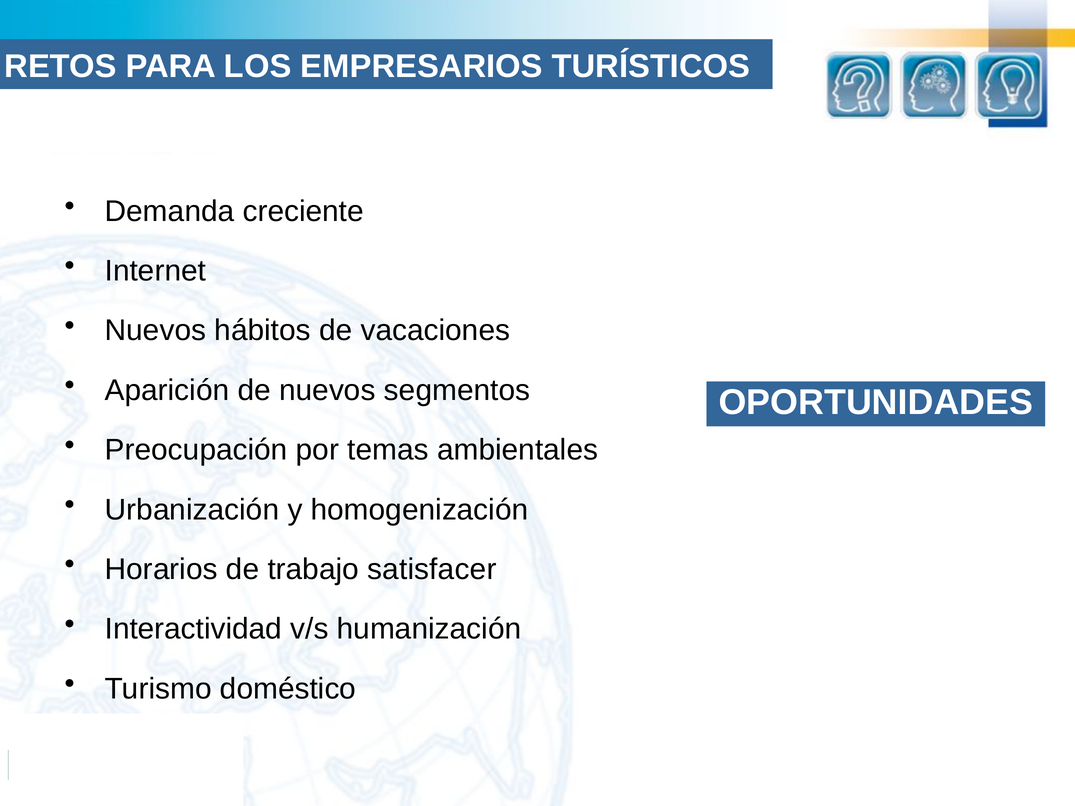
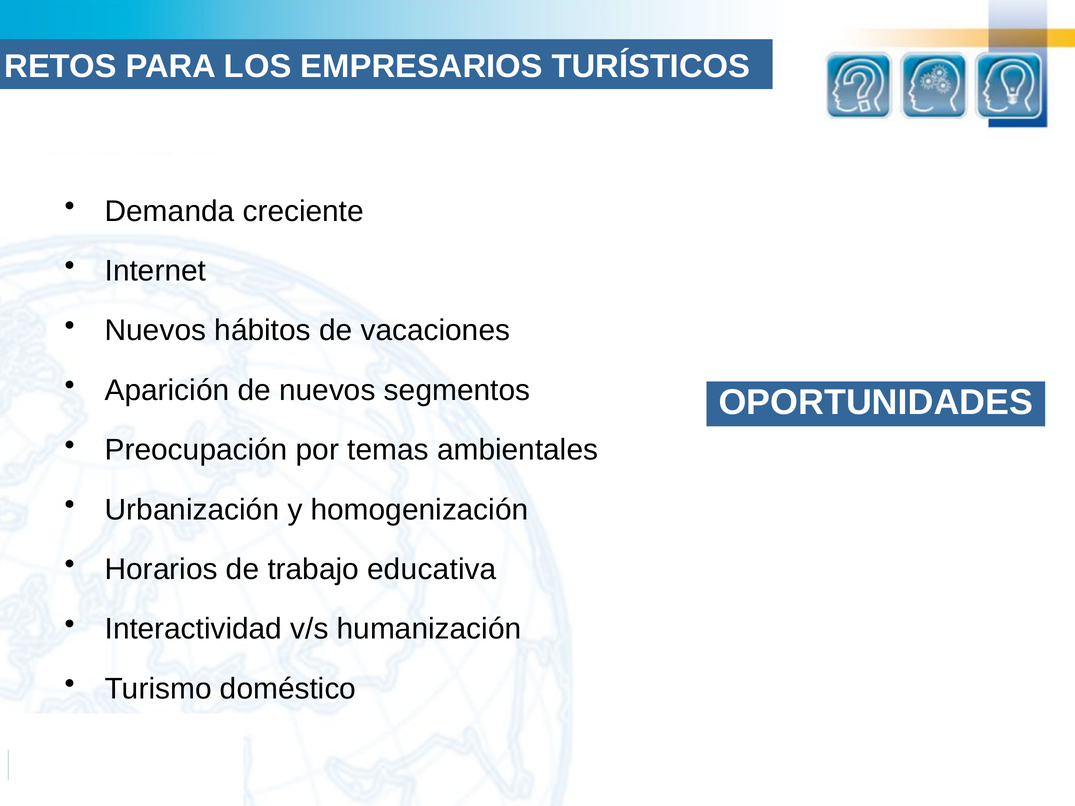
satisfacer: satisfacer -> educativa (432, 570)
